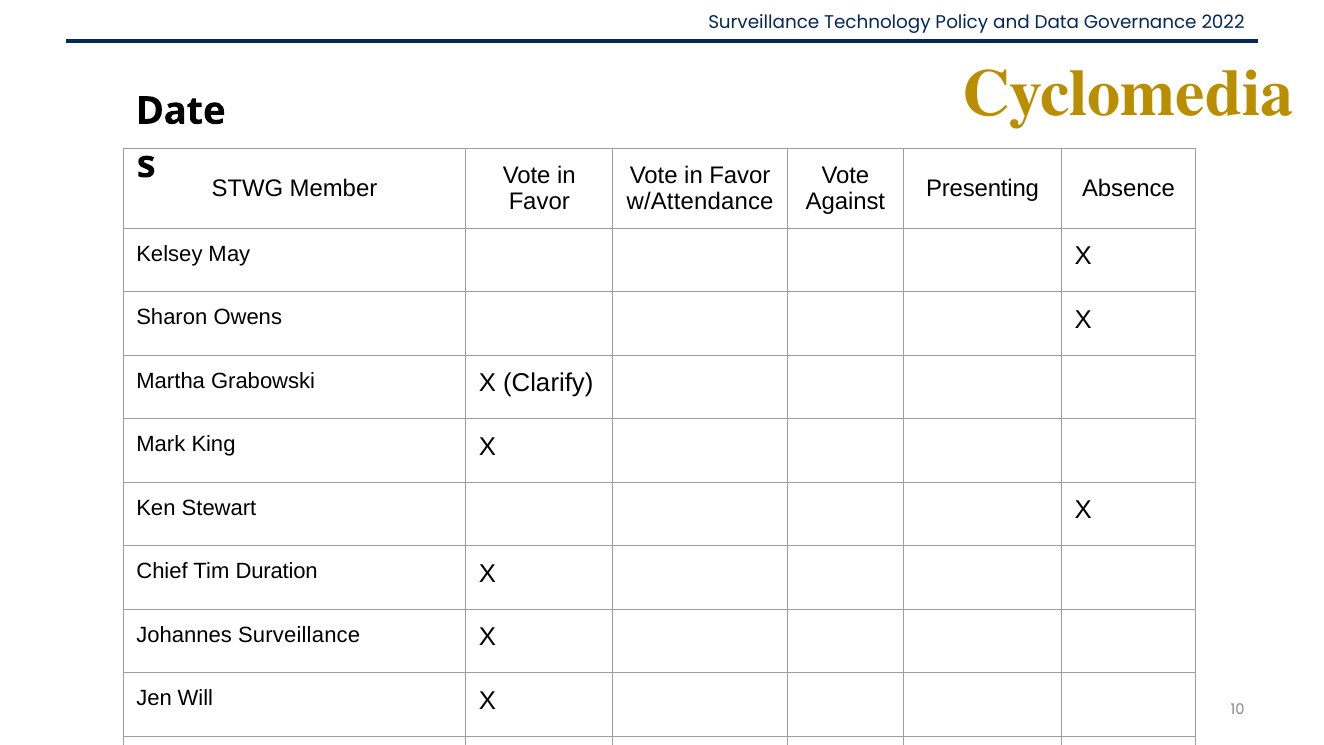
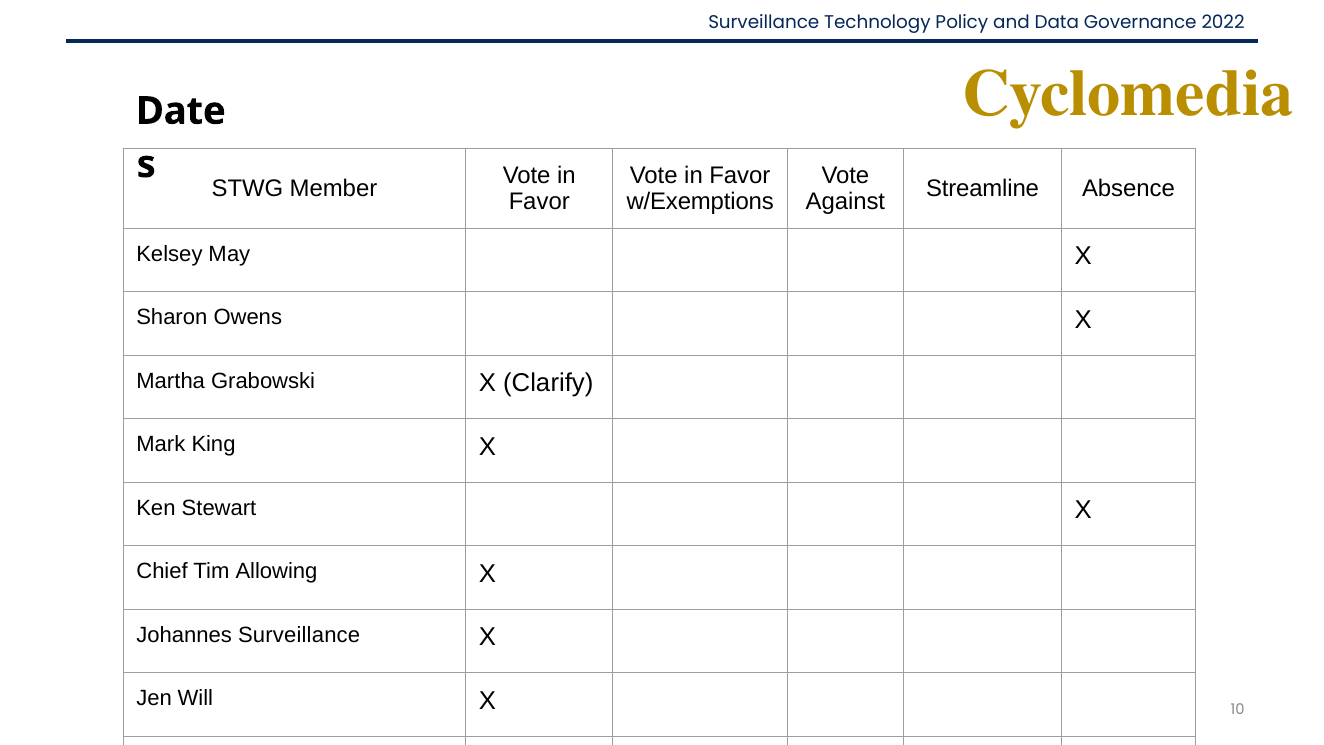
Presenting: Presenting -> Streamline (983, 189)
w/Attendance: w/Attendance -> w/Exemptions (700, 202)
Duration: Duration -> Allowing (277, 571)
